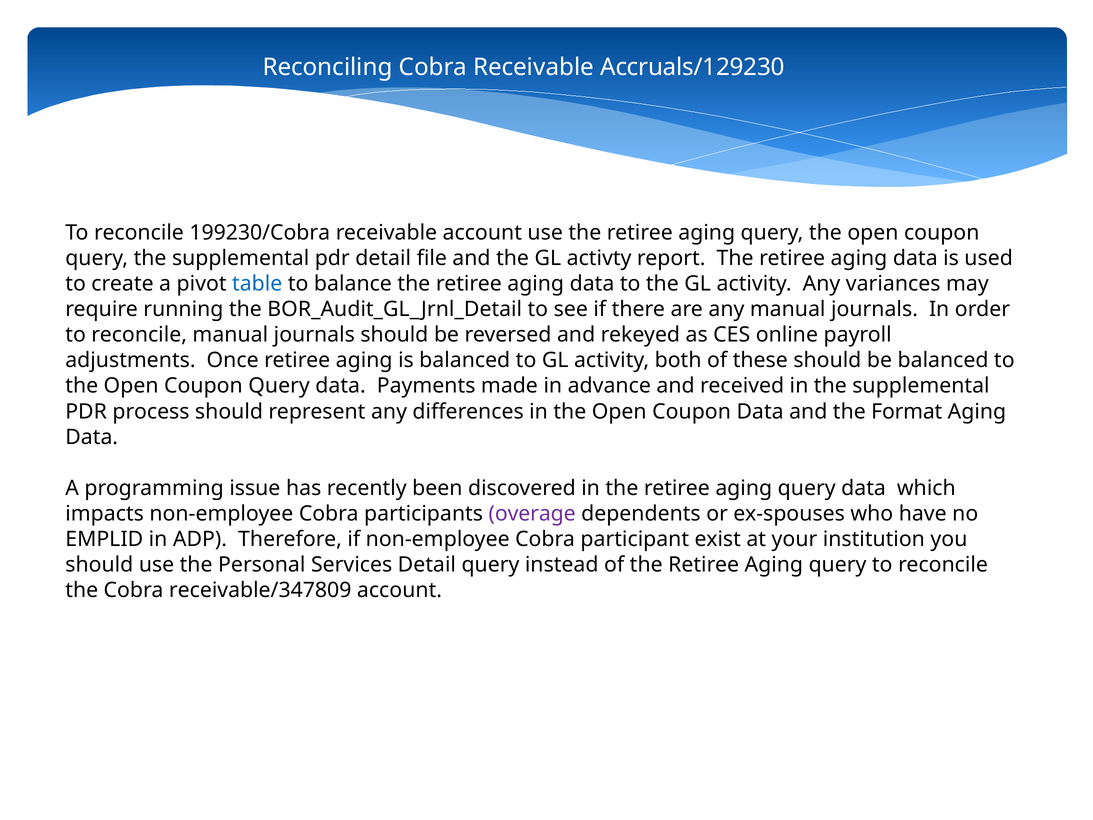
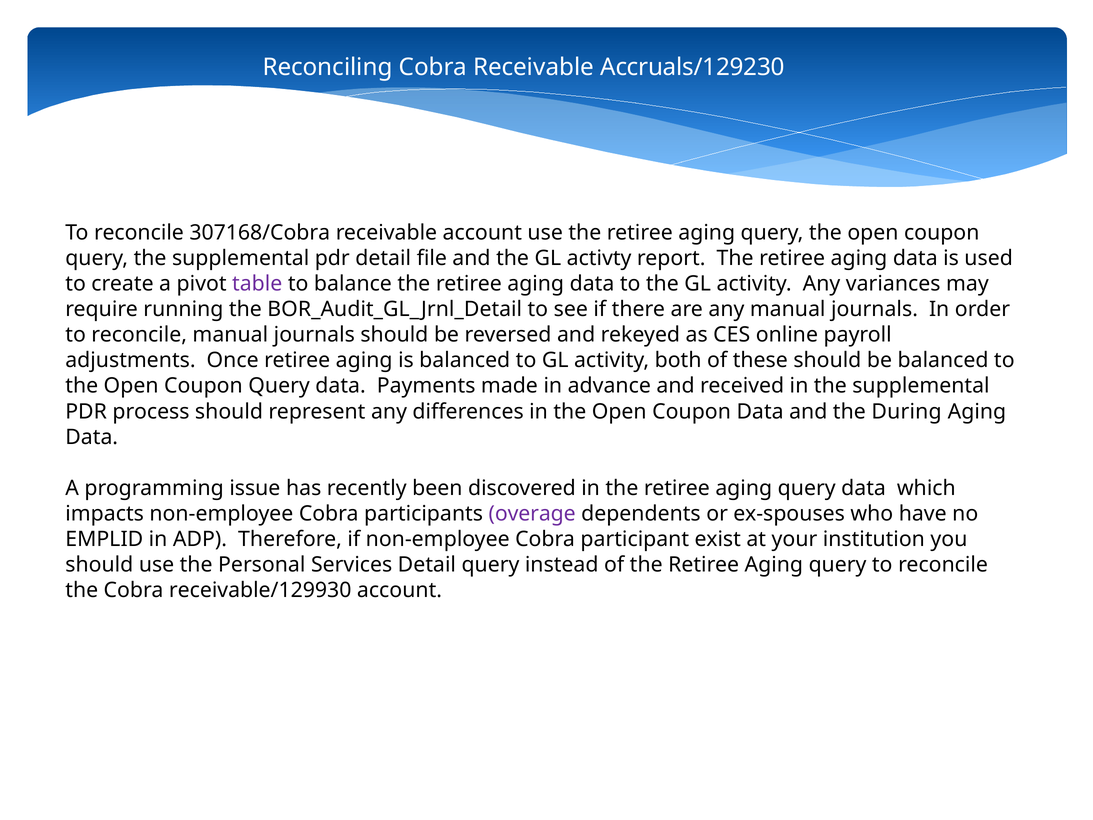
199230/Cobra: 199230/Cobra -> 307168/Cobra (260, 233)
table colour: blue -> purple (257, 284)
Format: Format -> During (907, 411)
receivable/347809: receivable/347809 -> receivable/129930 (260, 590)
